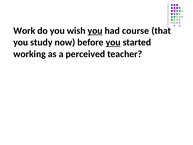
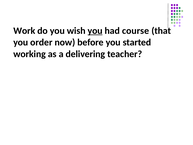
study: study -> order (41, 42)
you underline: present -> none (113, 42)
perceived: perceived -> delivering (85, 54)
